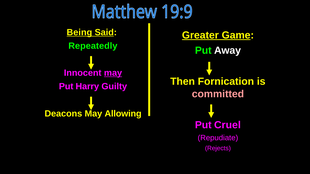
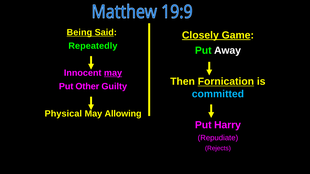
Greater: Greater -> Closely (200, 35)
Fornication underline: none -> present (226, 82)
Harry: Harry -> Other (87, 87)
committed colour: pink -> light blue (218, 94)
Deacons: Deacons -> Physical (63, 114)
Cruel: Cruel -> Harry (228, 125)
